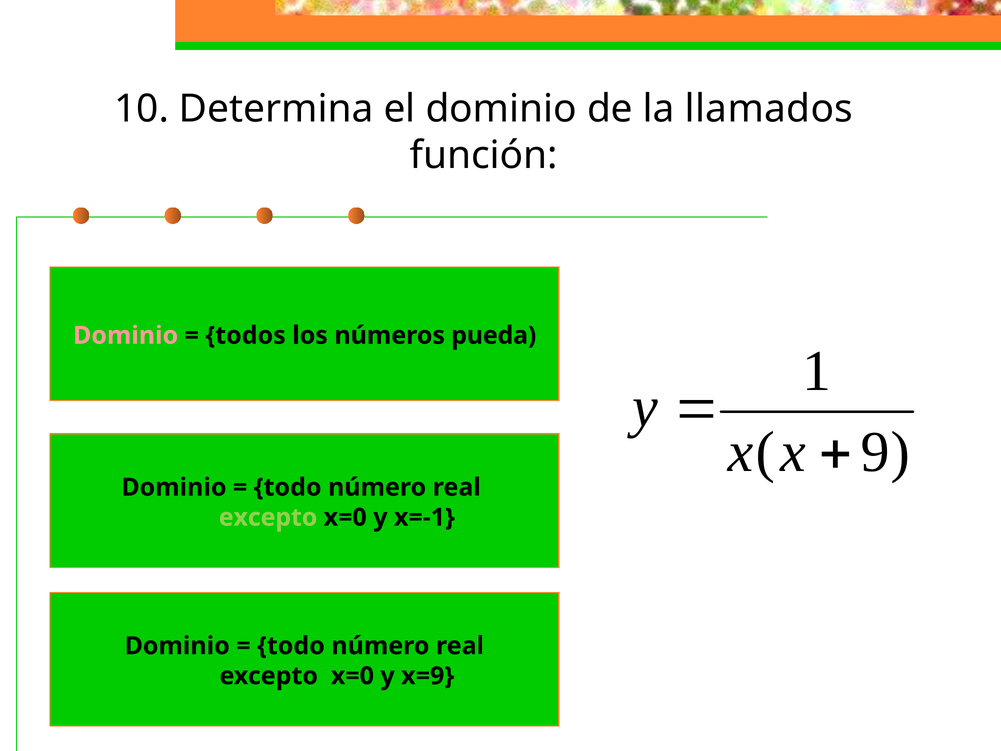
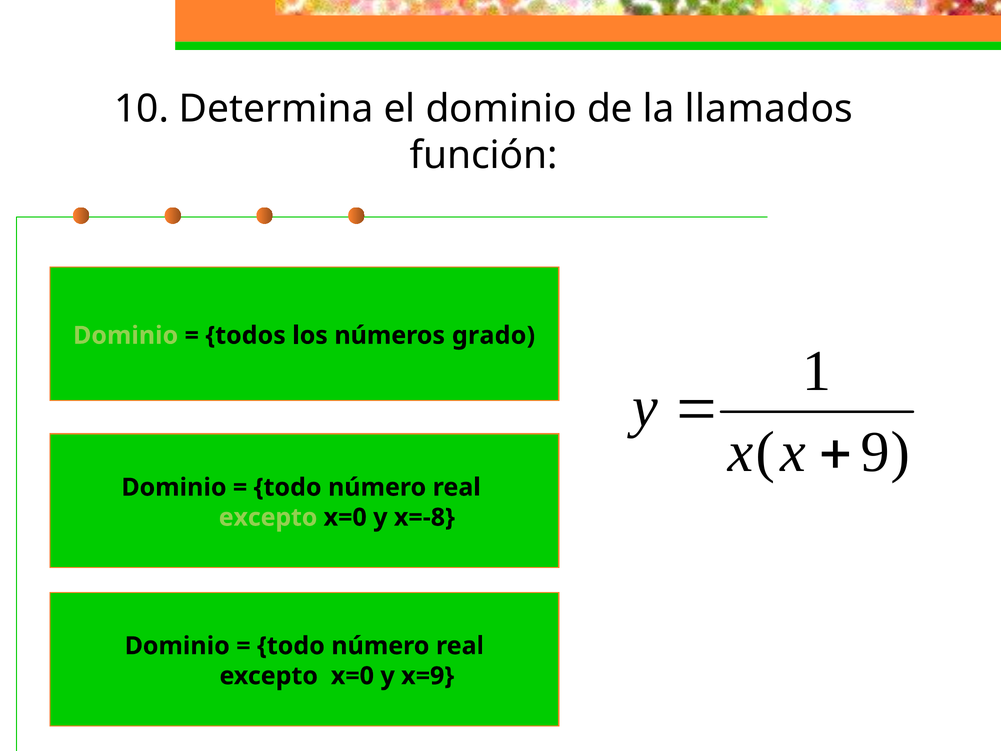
Dominio colour: pink -> light green (126, 335)
pueda: pueda -> grado (494, 335)
x=-1: x=-1 -> x=-8 (424, 517)
